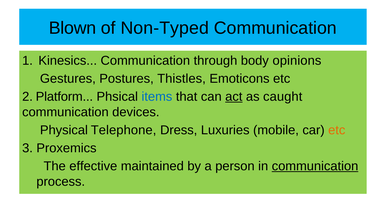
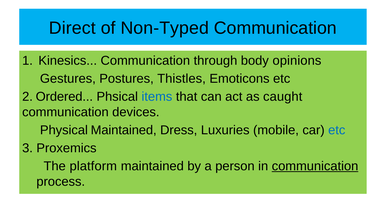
Blown: Blown -> Direct (72, 28)
Platform: Platform -> Ordered (64, 97)
act underline: present -> none (234, 97)
Physical Telephone: Telephone -> Maintained (124, 130)
etc colour: orange -> blue (337, 130)
effective: effective -> platform (93, 166)
